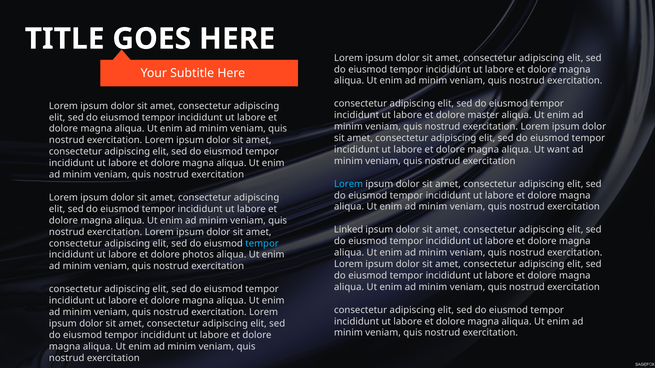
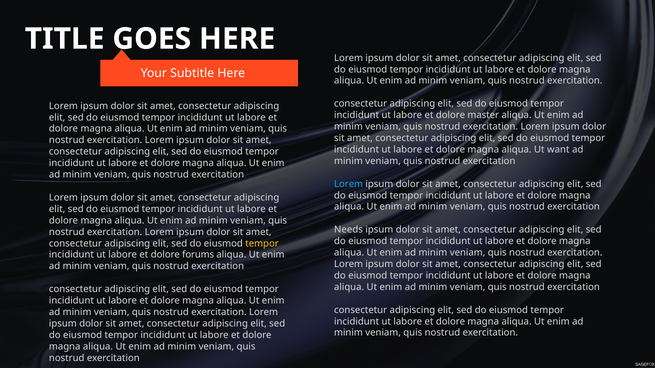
Linked: Linked -> Needs (349, 230)
tempor colour: light blue -> yellow (262, 244)
photos: photos -> forums (198, 255)
